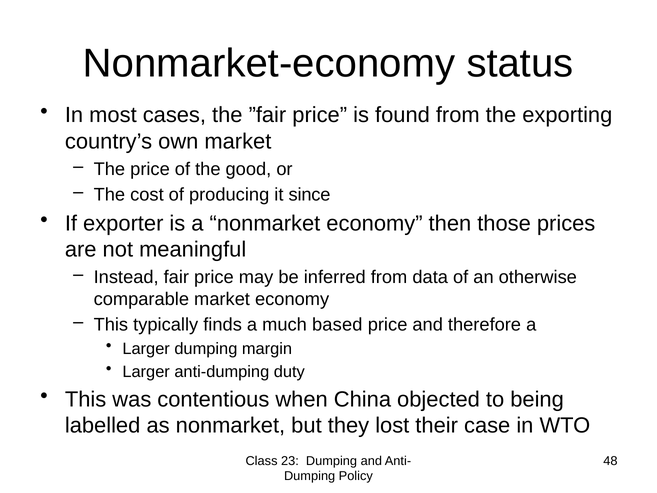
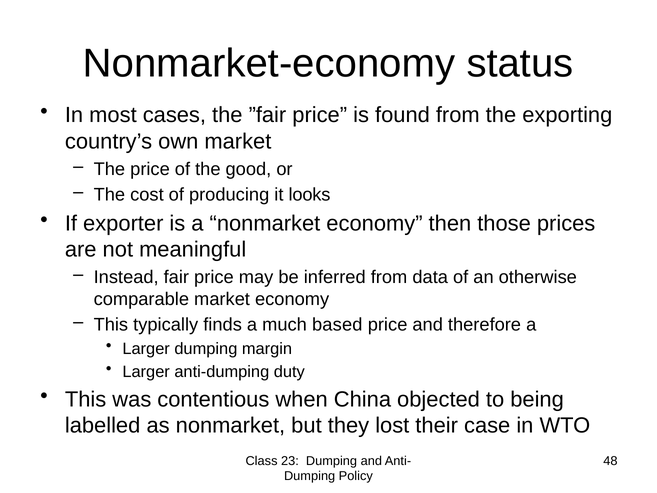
since: since -> looks (310, 195)
